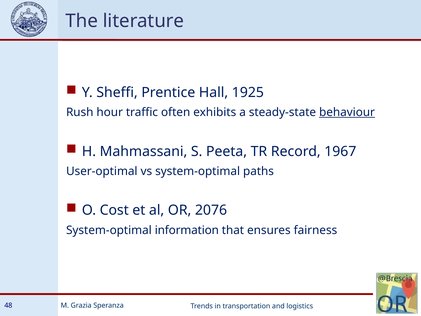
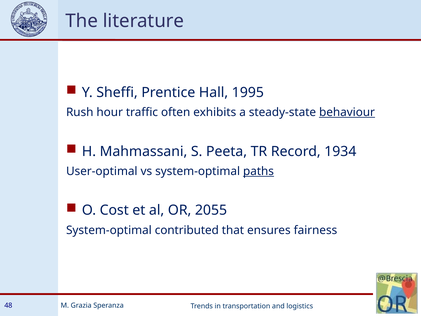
1925: 1925 -> 1995 (248, 92)
1967: 1967 -> 1934 (340, 151)
paths underline: none -> present (258, 171)
2076: 2076 -> 2055 (211, 210)
information: information -> contributed (187, 230)
